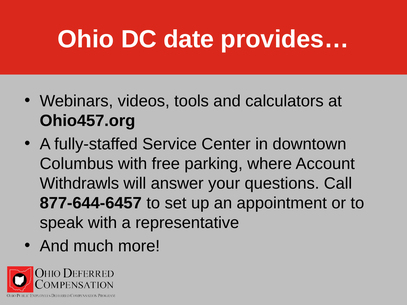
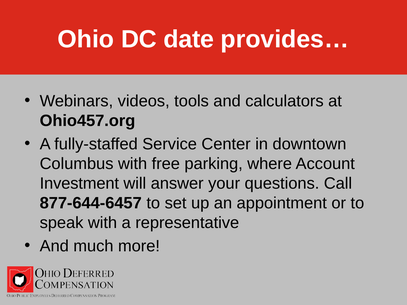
Withdrawls: Withdrawls -> Investment (79, 184)
